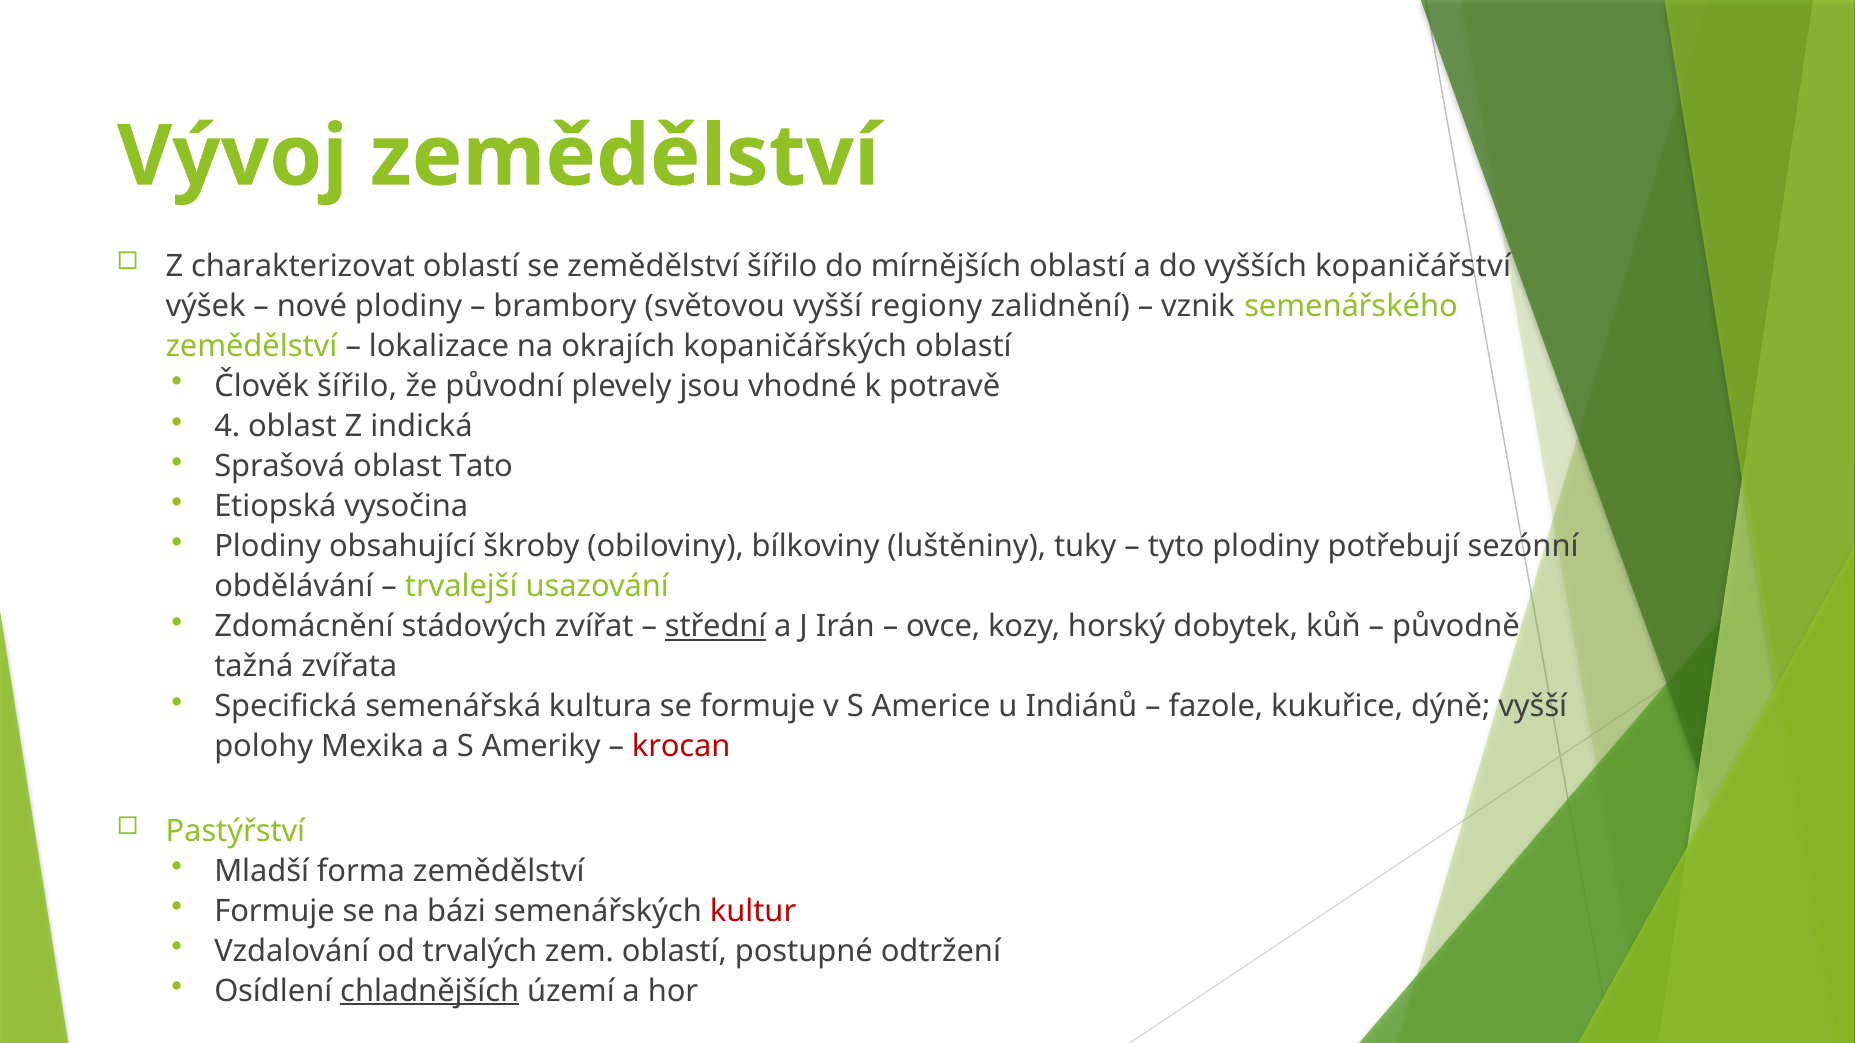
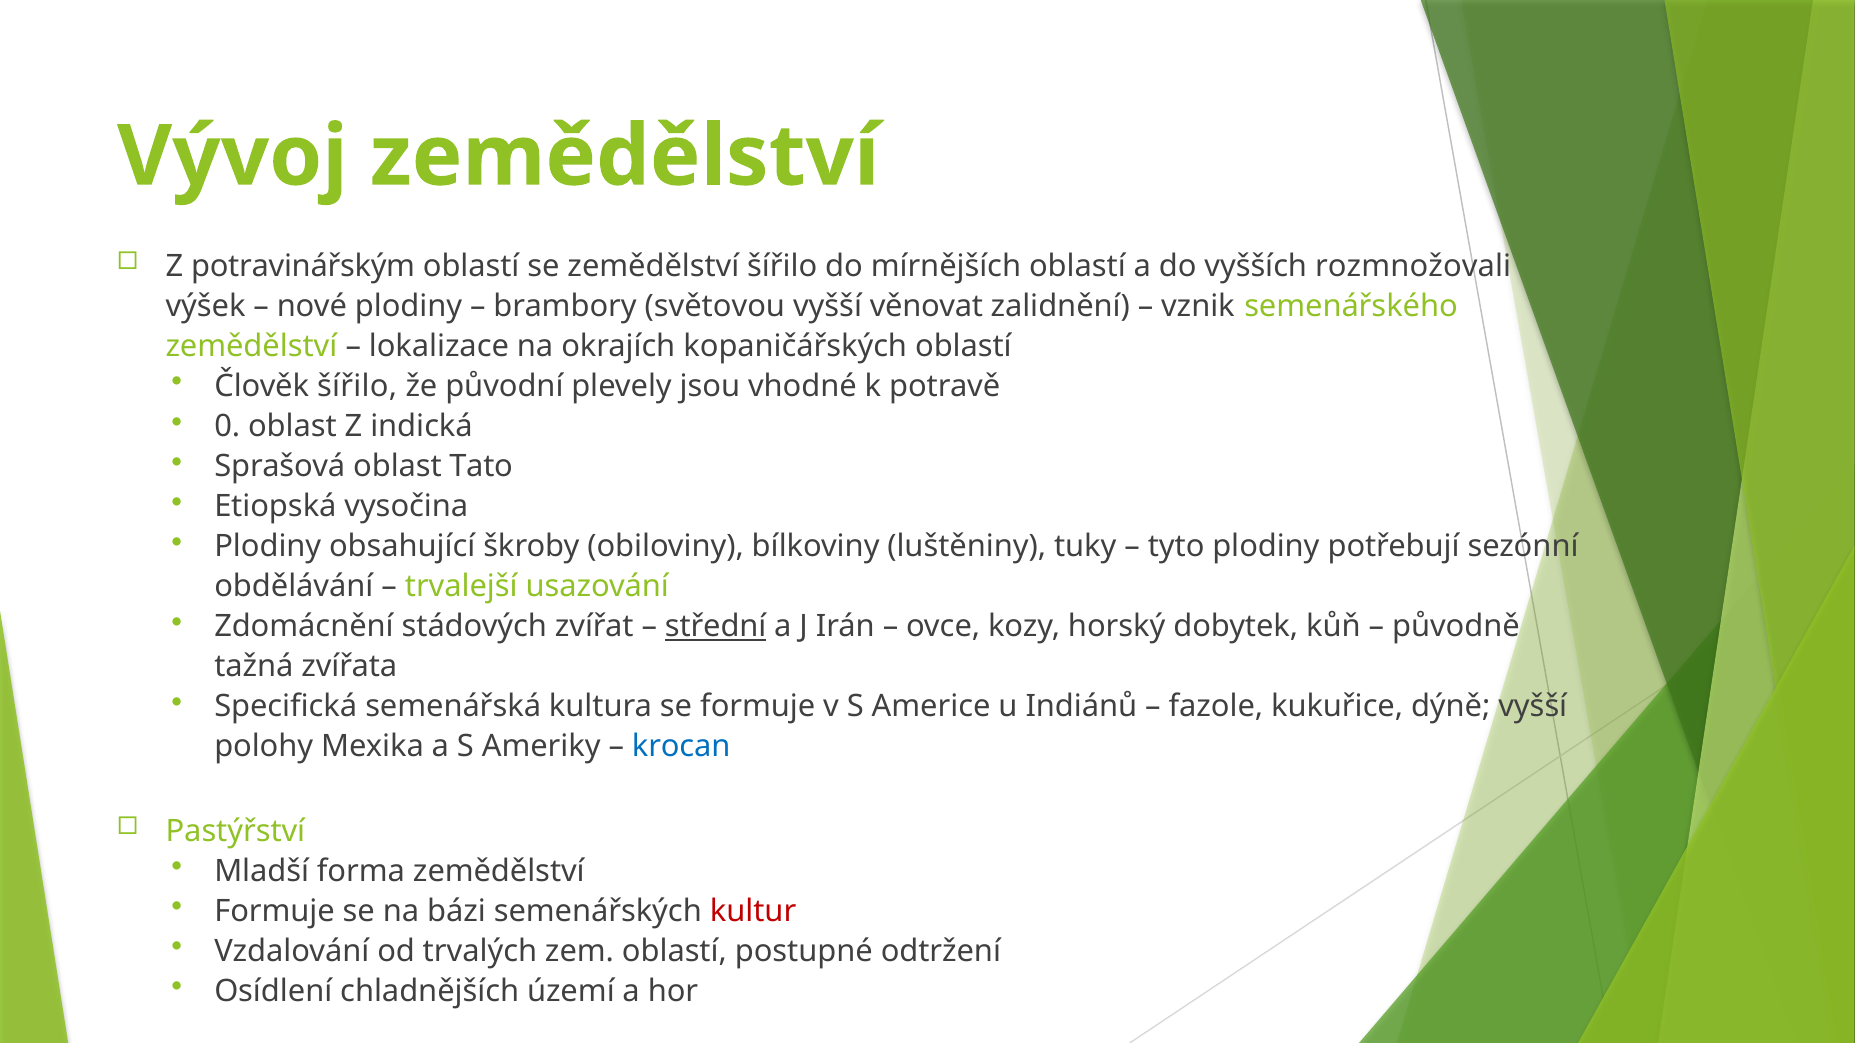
charakterizovat: charakterizovat -> potravinářským (303, 266)
kopaničářství: kopaničářství -> rozmnožovali (1413, 266)
regiony: regiony -> věnovat (926, 306)
4: 4 -> 0 (227, 427)
krocan colour: red -> blue (681, 747)
chladnějších underline: present -> none (430, 992)
